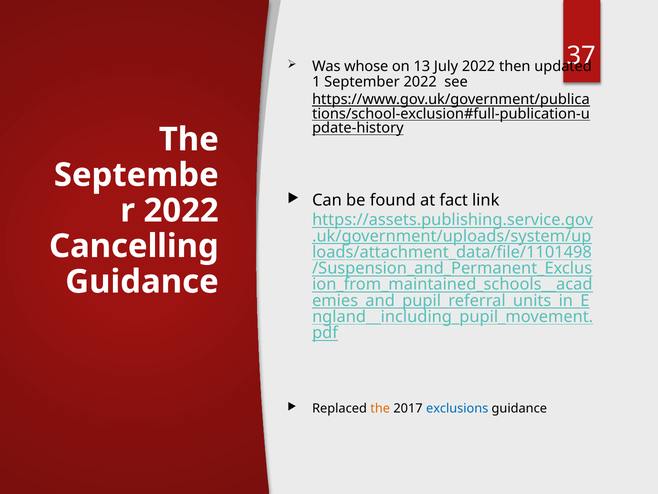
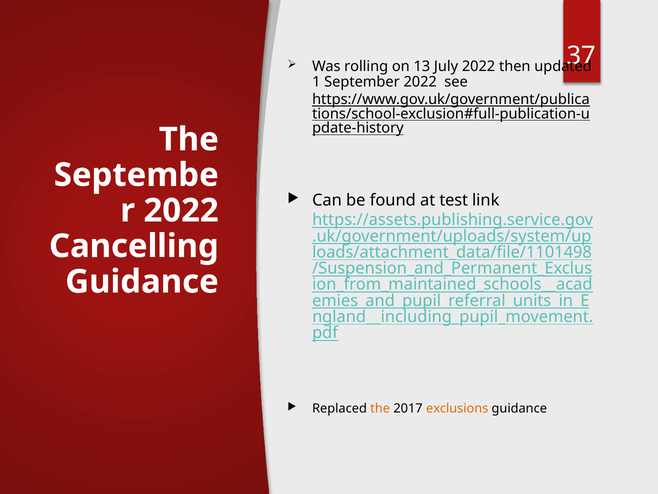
whose: whose -> rolling (366, 66)
fact: fact -> test (454, 200)
exclusions colour: blue -> orange (457, 408)
